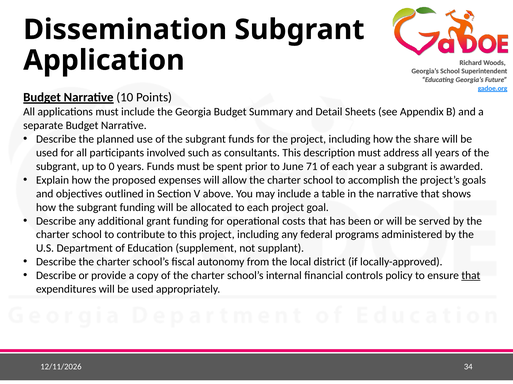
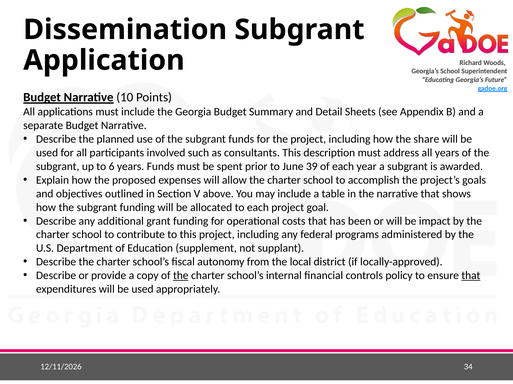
0: 0 -> 6 (112, 167)
71: 71 -> 39 (312, 167)
served: served -> impact (435, 221)
the underline: none -> present (181, 276)
